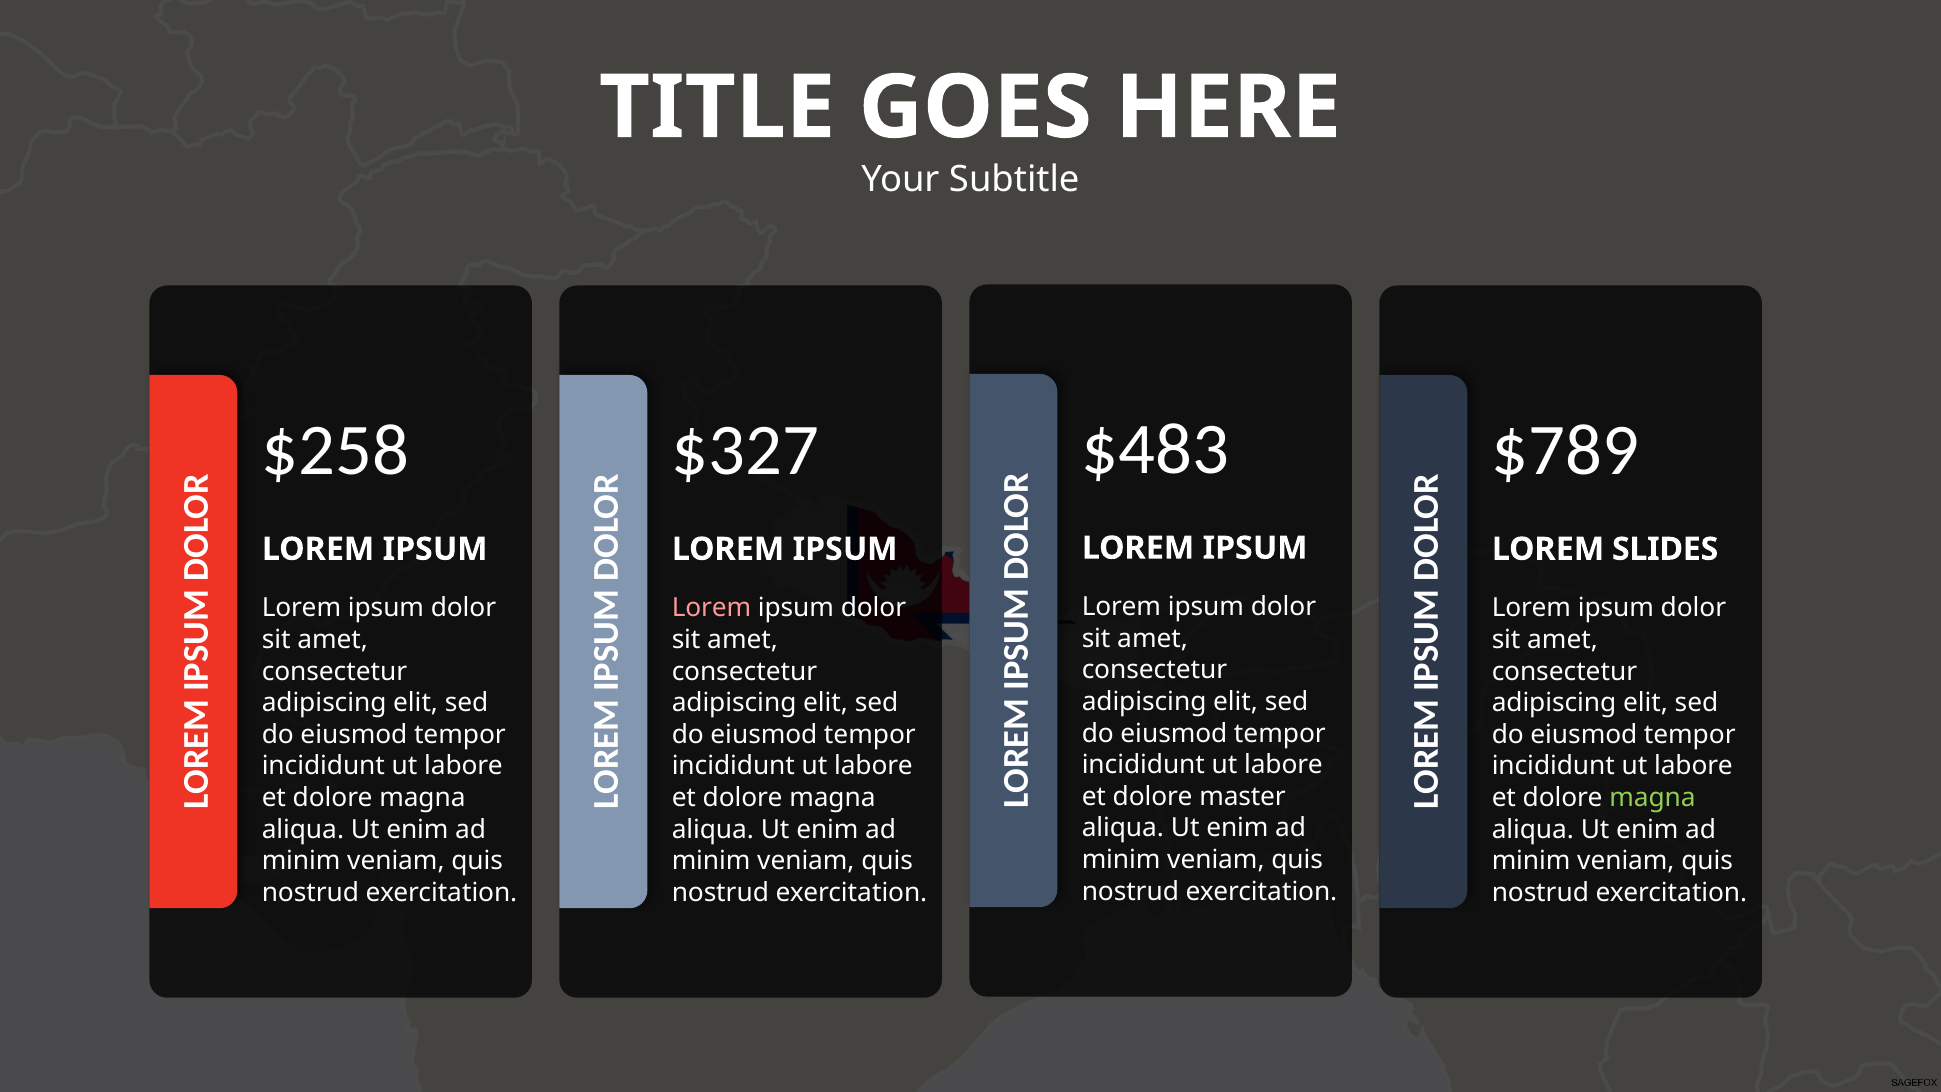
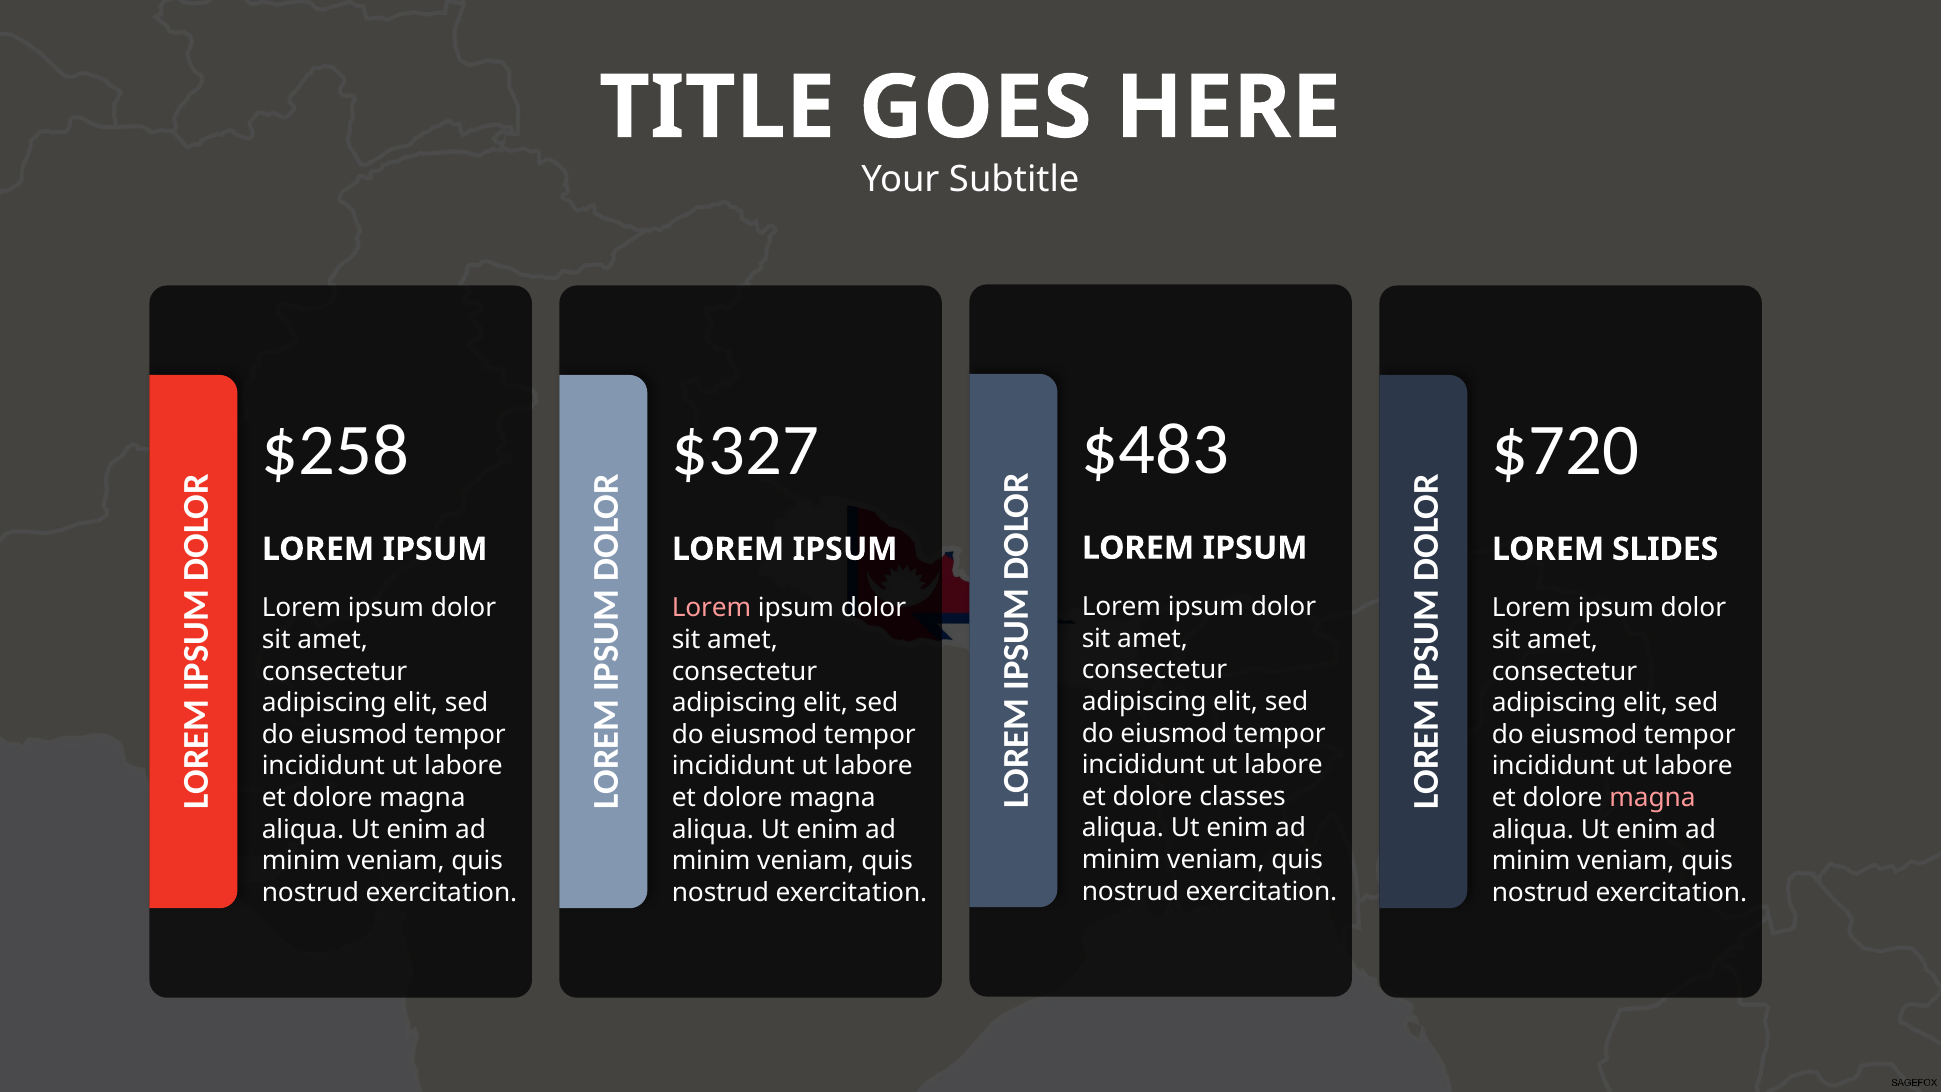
$789: $789 -> $720 (1565, 450)
master: master -> classes (1243, 797)
magna colour: light green -> pink (1652, 798)
